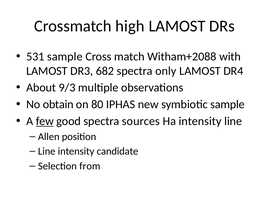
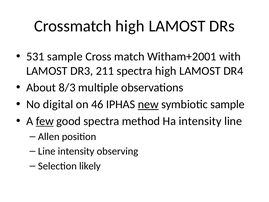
Witham+2088: Witham+2088 -> Witham+2001 (182, 56)
682: 682 -> 211 (105, 71)
spectra only: only -> high (166, 71)
9/3: 9/3 -> 8/3 (67, 88)
obtain: obtain -> digital (58, 104)
80: 80 -> 46 (97, 104)
new underline: none -> present (148, 104)
sources: sources -> method (141, 121)
candidate: candidate -> observing (117, 151)
from: from -> likely (90, 166)
